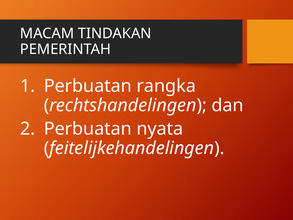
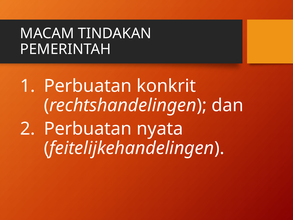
rangka: rangka -> konkrit (166, 86)
